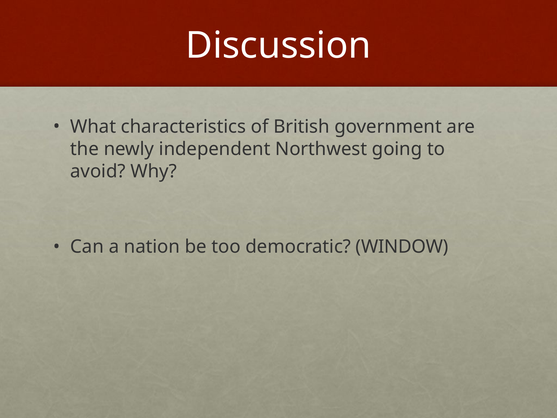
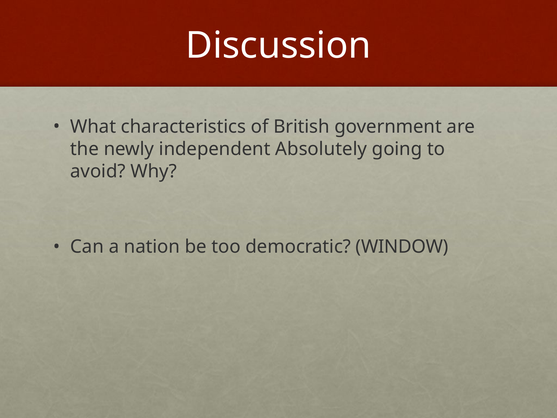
Northwest: Northwest -> Absolutely (321, 149)
